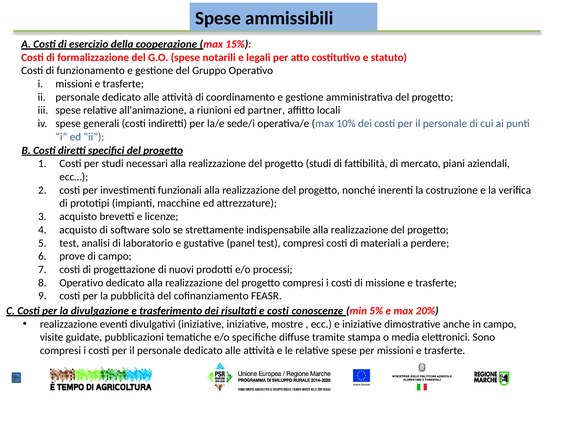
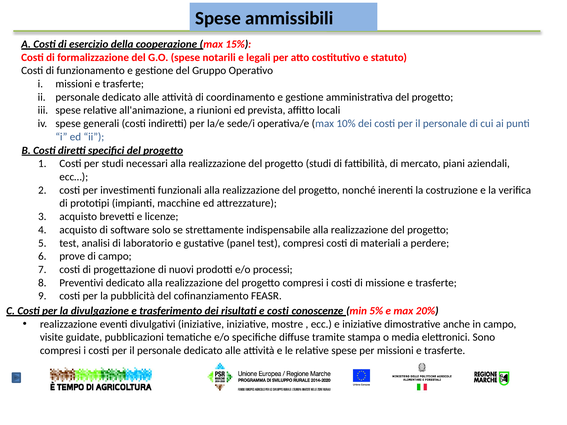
partner: partner -> prevista (266, 110)
Operativo: Operativo -> Preventivi (81, 283)
